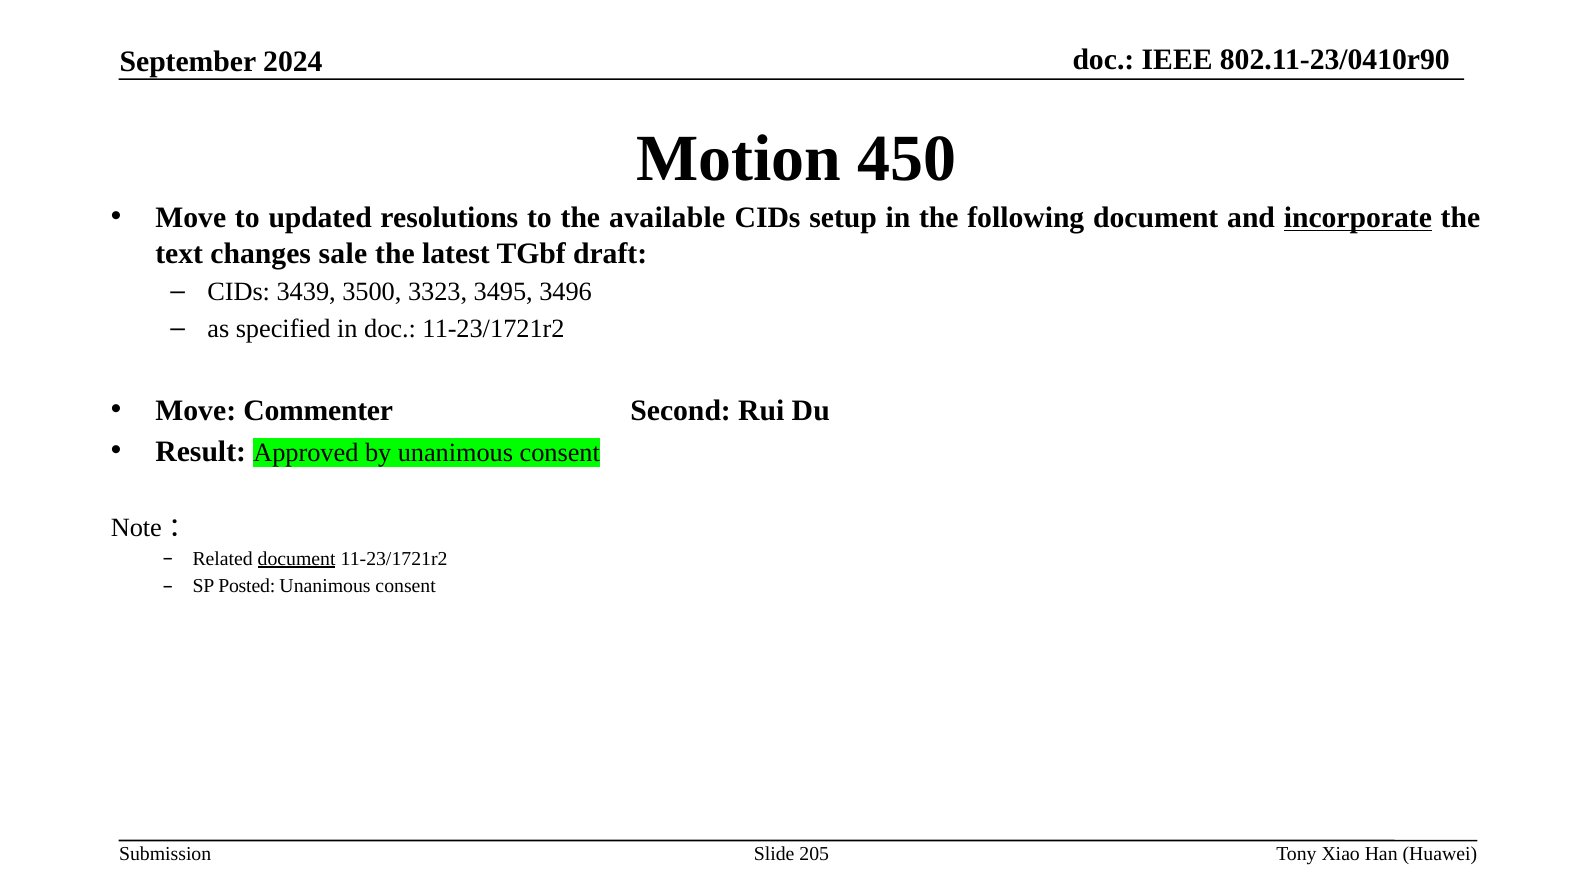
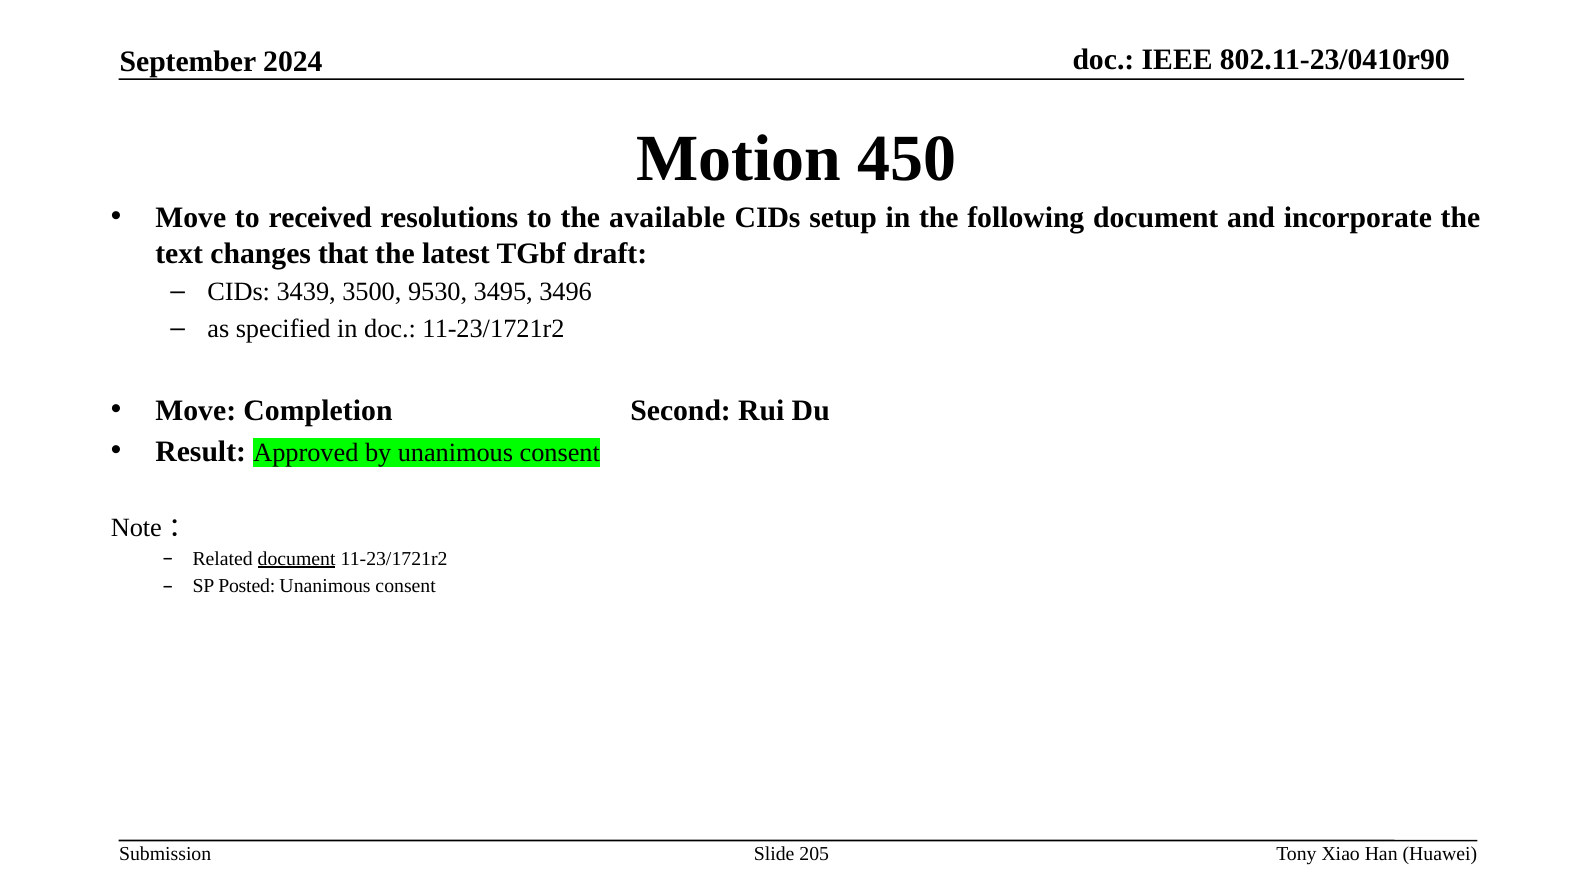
updated: updated -> received (320, 218)
incorporate underline: present -> none (1358, 218)
sale: sale -> that (343, 253)
3323: 3323 -> 9530 (438, 292)
Commenter: Commenter -> Completion (318, 410)
